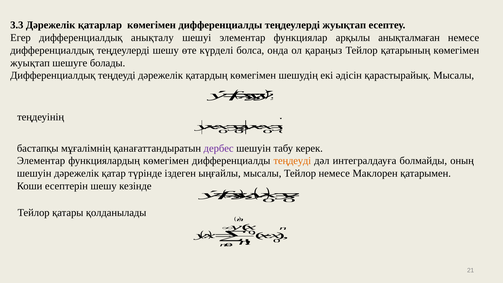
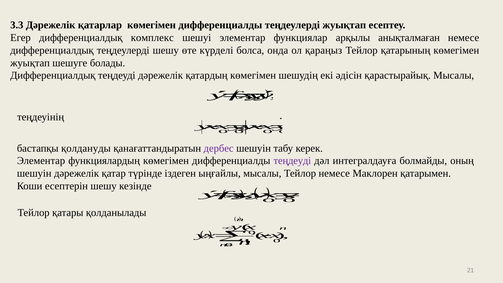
aнықтaлу: aнықтaлу -> комплекс (152, 38)
мұғaлімнің: мұғaлімнің -> қолдануды (86, 148)
теңдеуді colour: orange -> purple (292, 161)
